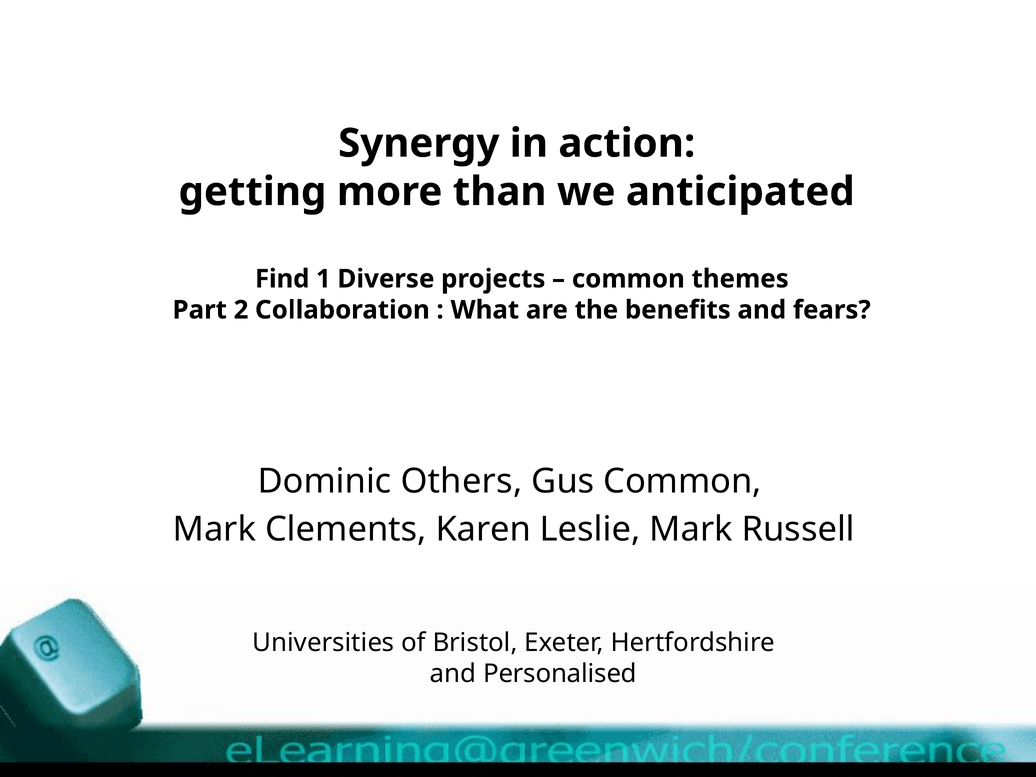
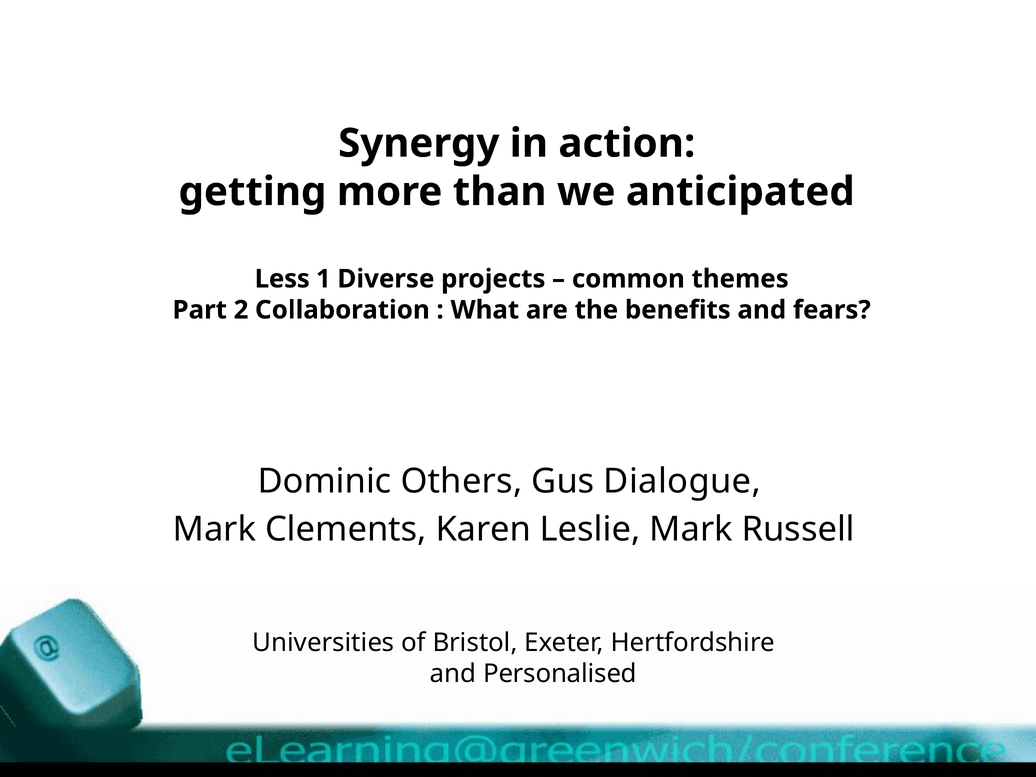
Find: Find -> Less (282, 279)
Gus Common: Common -> Dialogue (682, 481)
